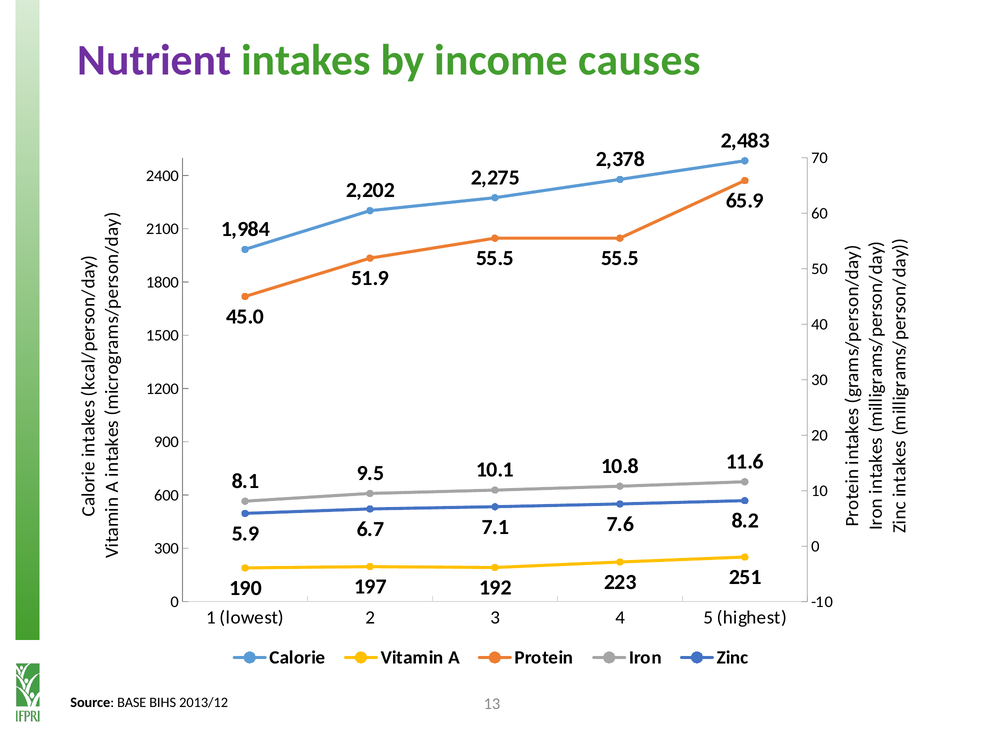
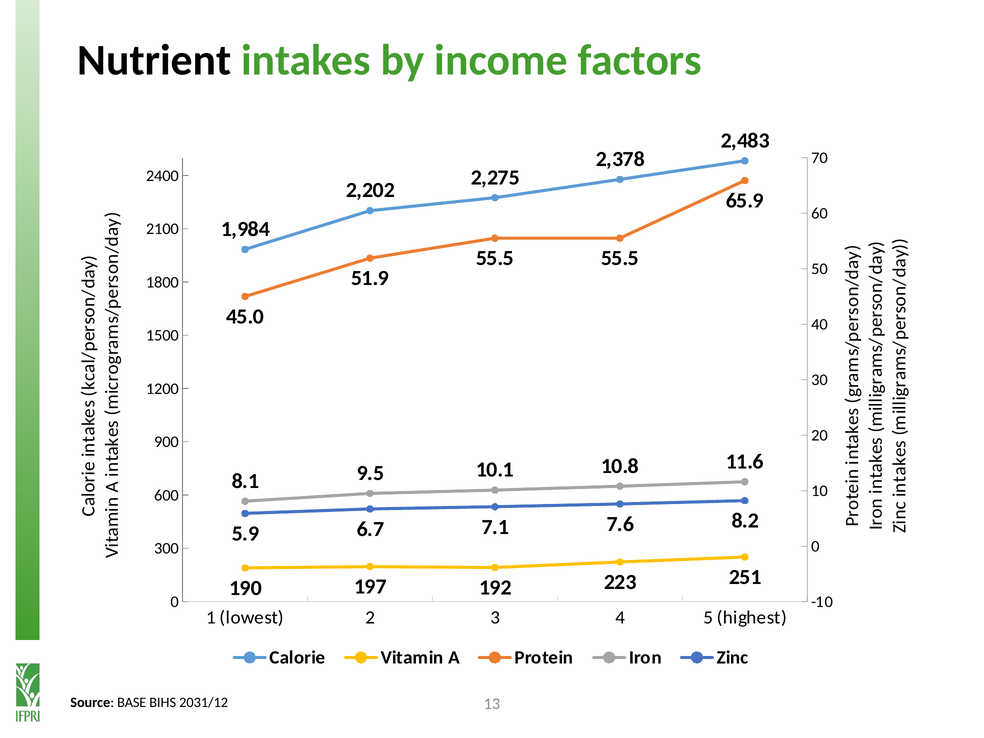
Nutrient colour: purple -> black (154, 60)
causes: causes -> factors (640, 60)
2013/12: 2013/12 -> 2031/12 (204, 703)
